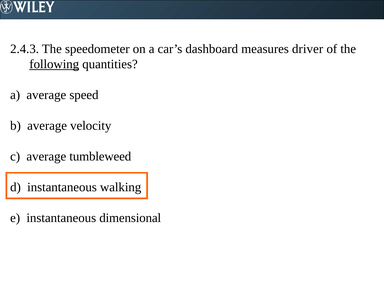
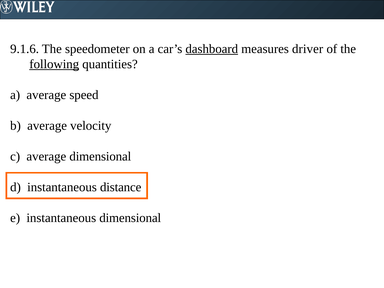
2.4.3: 2.4.3 -> 9.1.6 (25, 49)
dashboard underline: none -> present (212, 49)
average tumbleweed: tumbleweed -> dimensional (100, 156)
walking: walking -> distance (121, 187)
